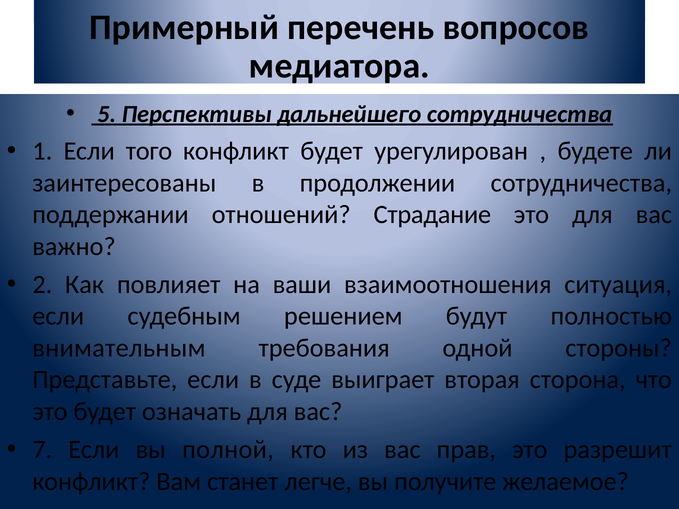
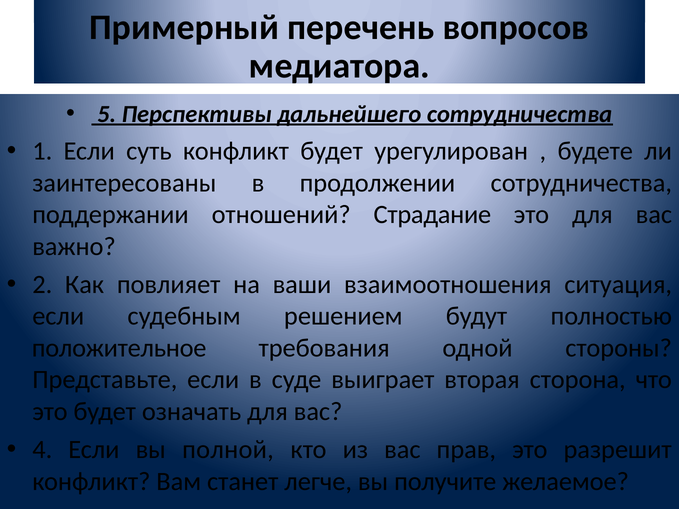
того: того -> суть (149, 151)
внимательным: внимательным -> положительное (119, 348)
7: 7 -> 4 (42, 450)
